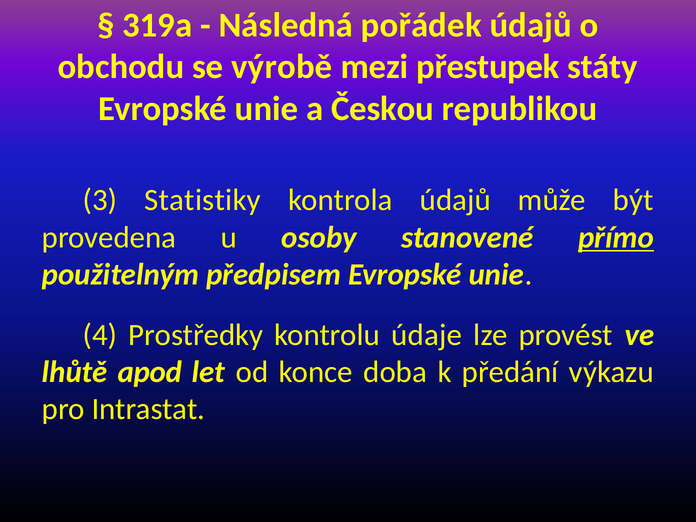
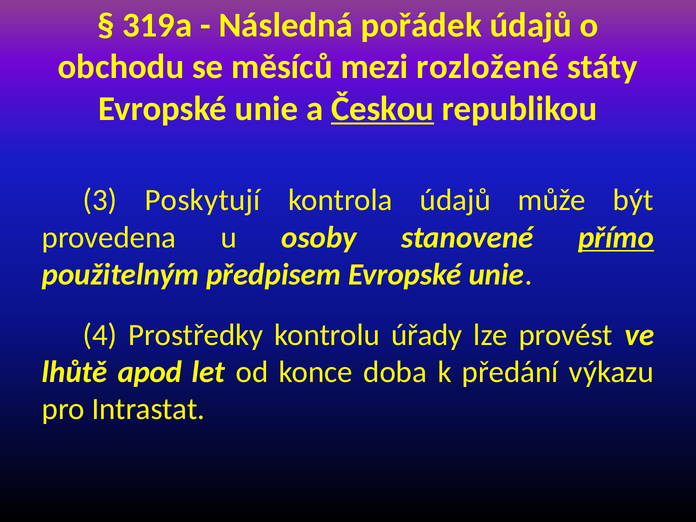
výrobě: výrobě -> měsíců (282, 67)
přestupek: přestupek -> rozložené (488, 67)
Českou underline: none -> present (383, 109)
Statistiky: Statistiky -> Poskytují (203, 200)
údaje: údaje -> úřady (427, 335)
